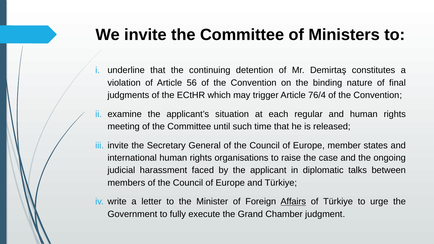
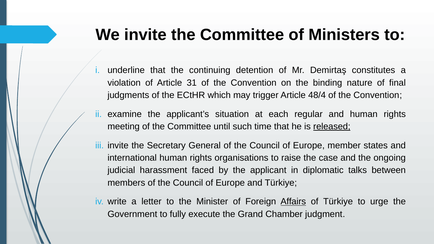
56: 56 -> 31 (192, 83)
76/4: 76/4 -> 48/4 (317, 95)
released underline: none -> present (332, 127)
